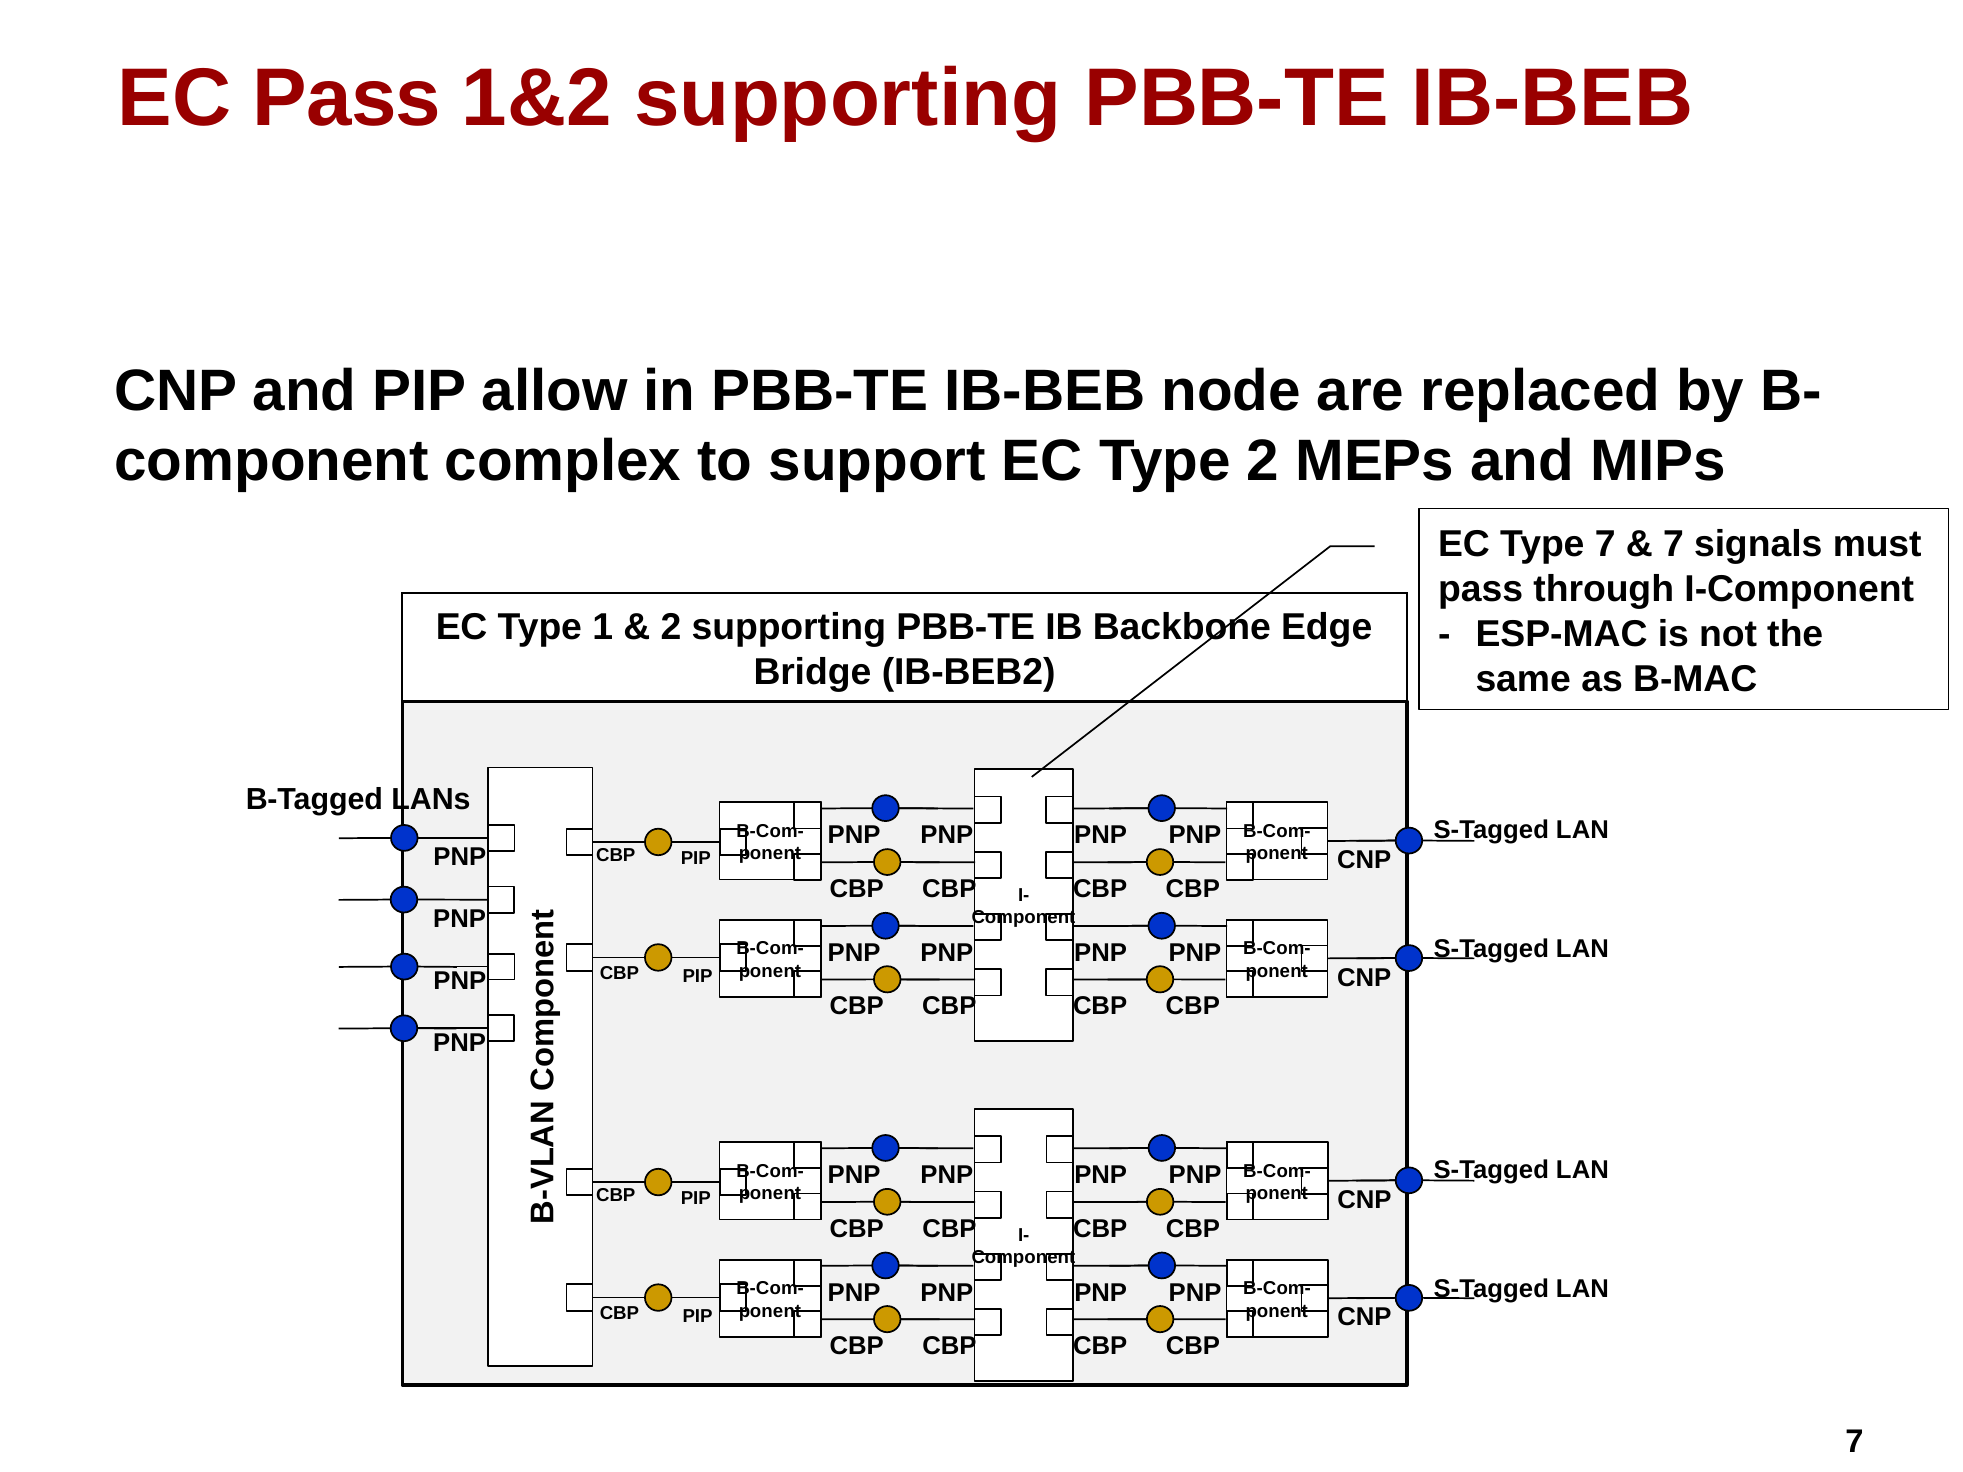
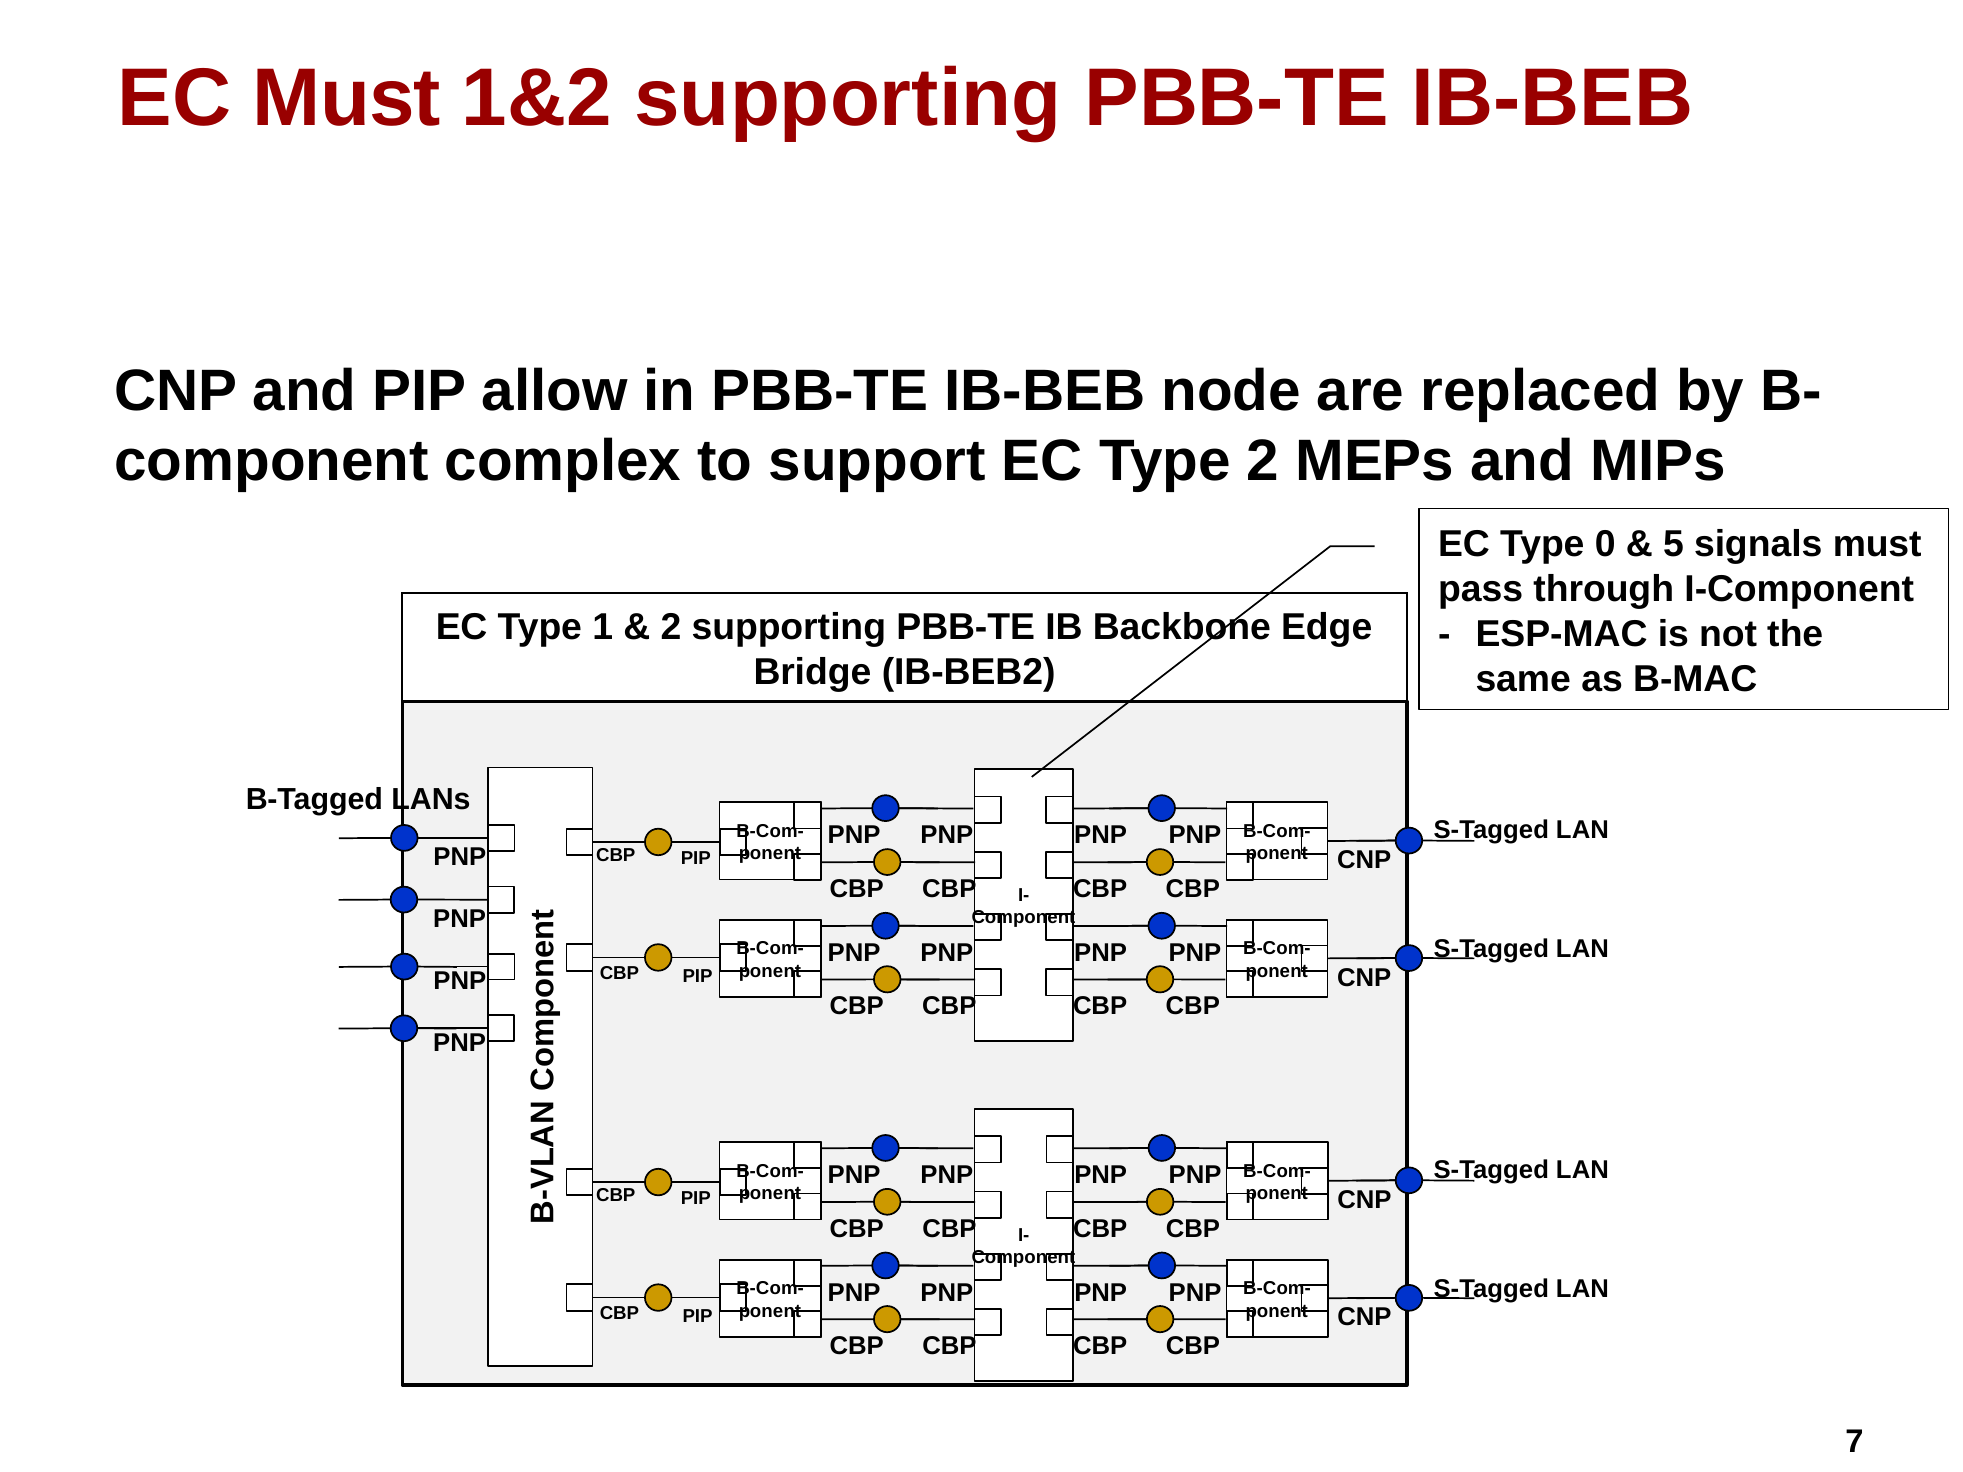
EC Pass: Pass -> Must (347, 98)
Type 7: 7 -> 0 (1605, 544)
7: 7 -> 5 (1673, 544)
